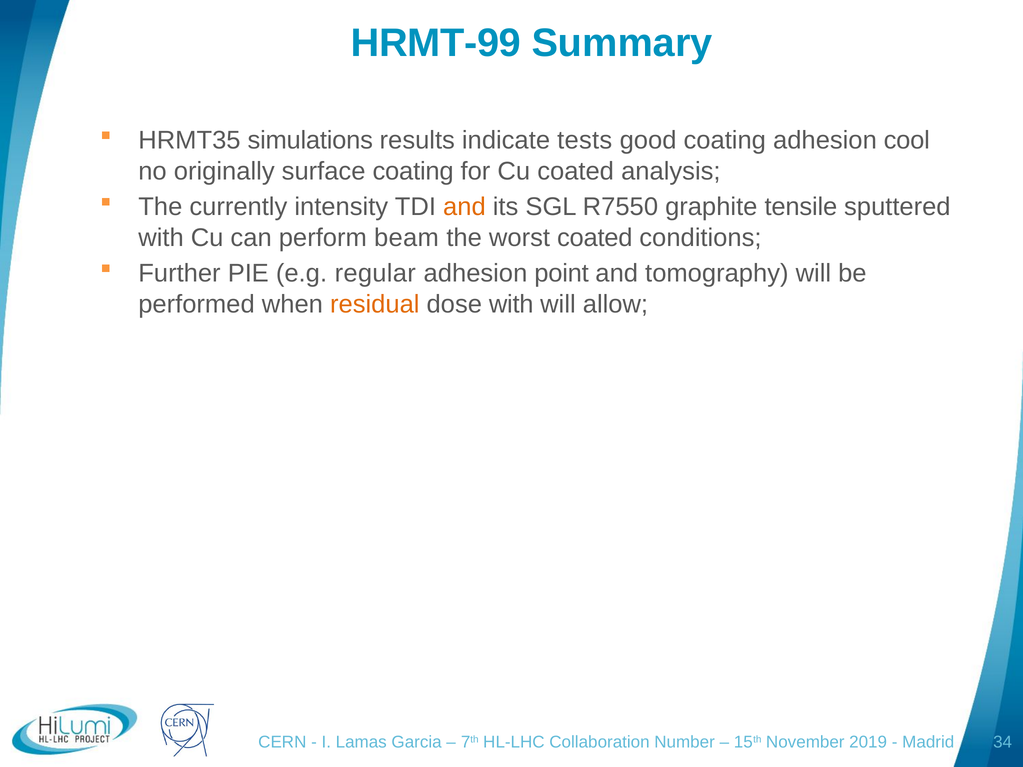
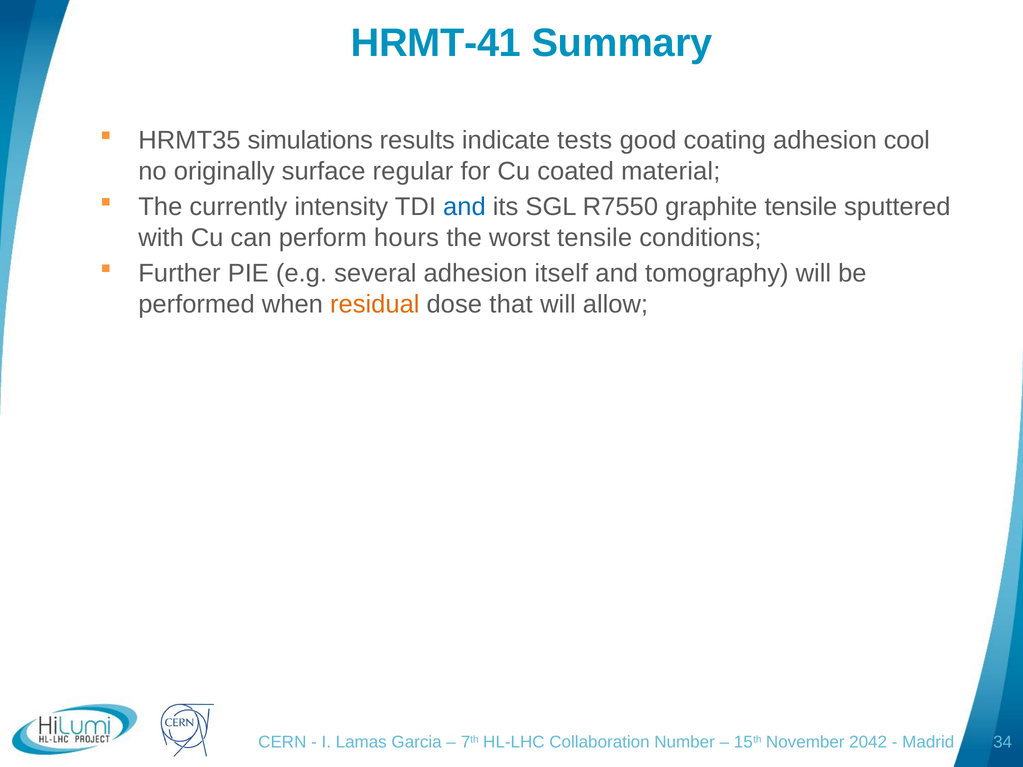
HRMT-99: HRMT-99 -> HRMT-41 (436, 43)
surface coating: coating -> regular (413, 171)
analysis: analysis -> material (671, 171)
and colour: orange -> blue (464, 207)
beam: beam -> hours (406, 238)
worst coated: coated -> tensile (595, 238)
regular: regular -> several (375, 273)
point: point -> itself (561, 273)
dose with: with -> that (511, 304)
2019: 2019 -> 2042 (868, 742)
